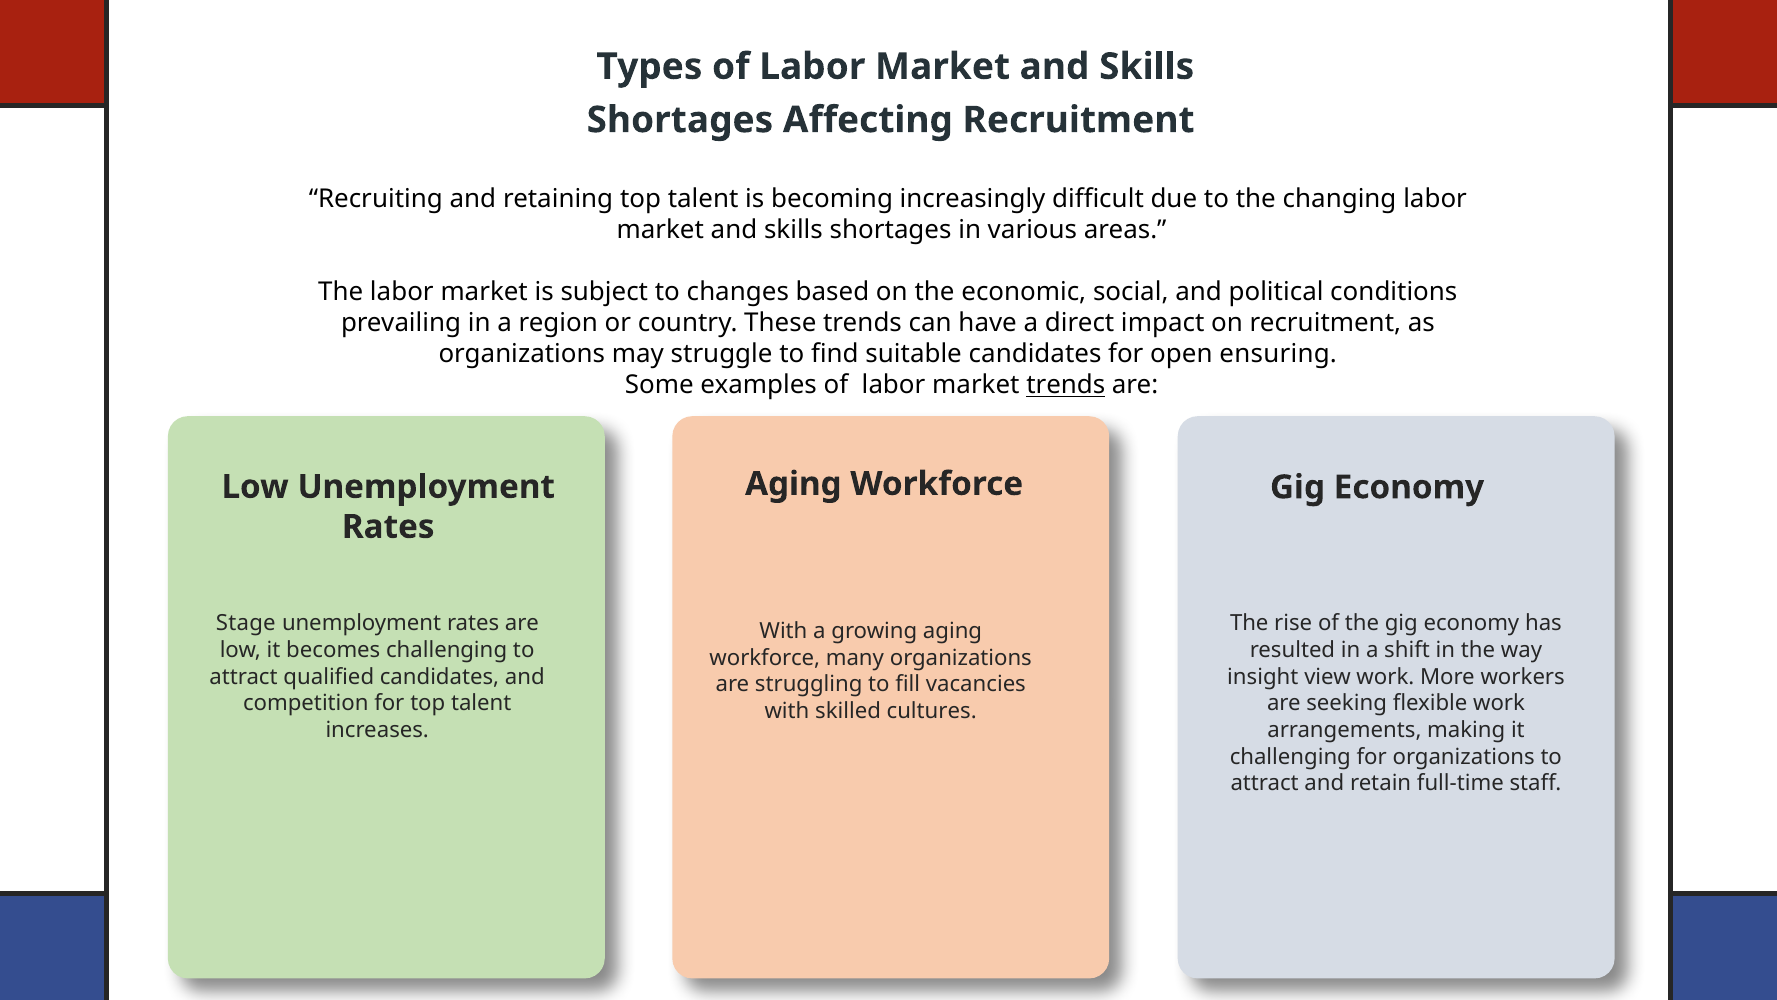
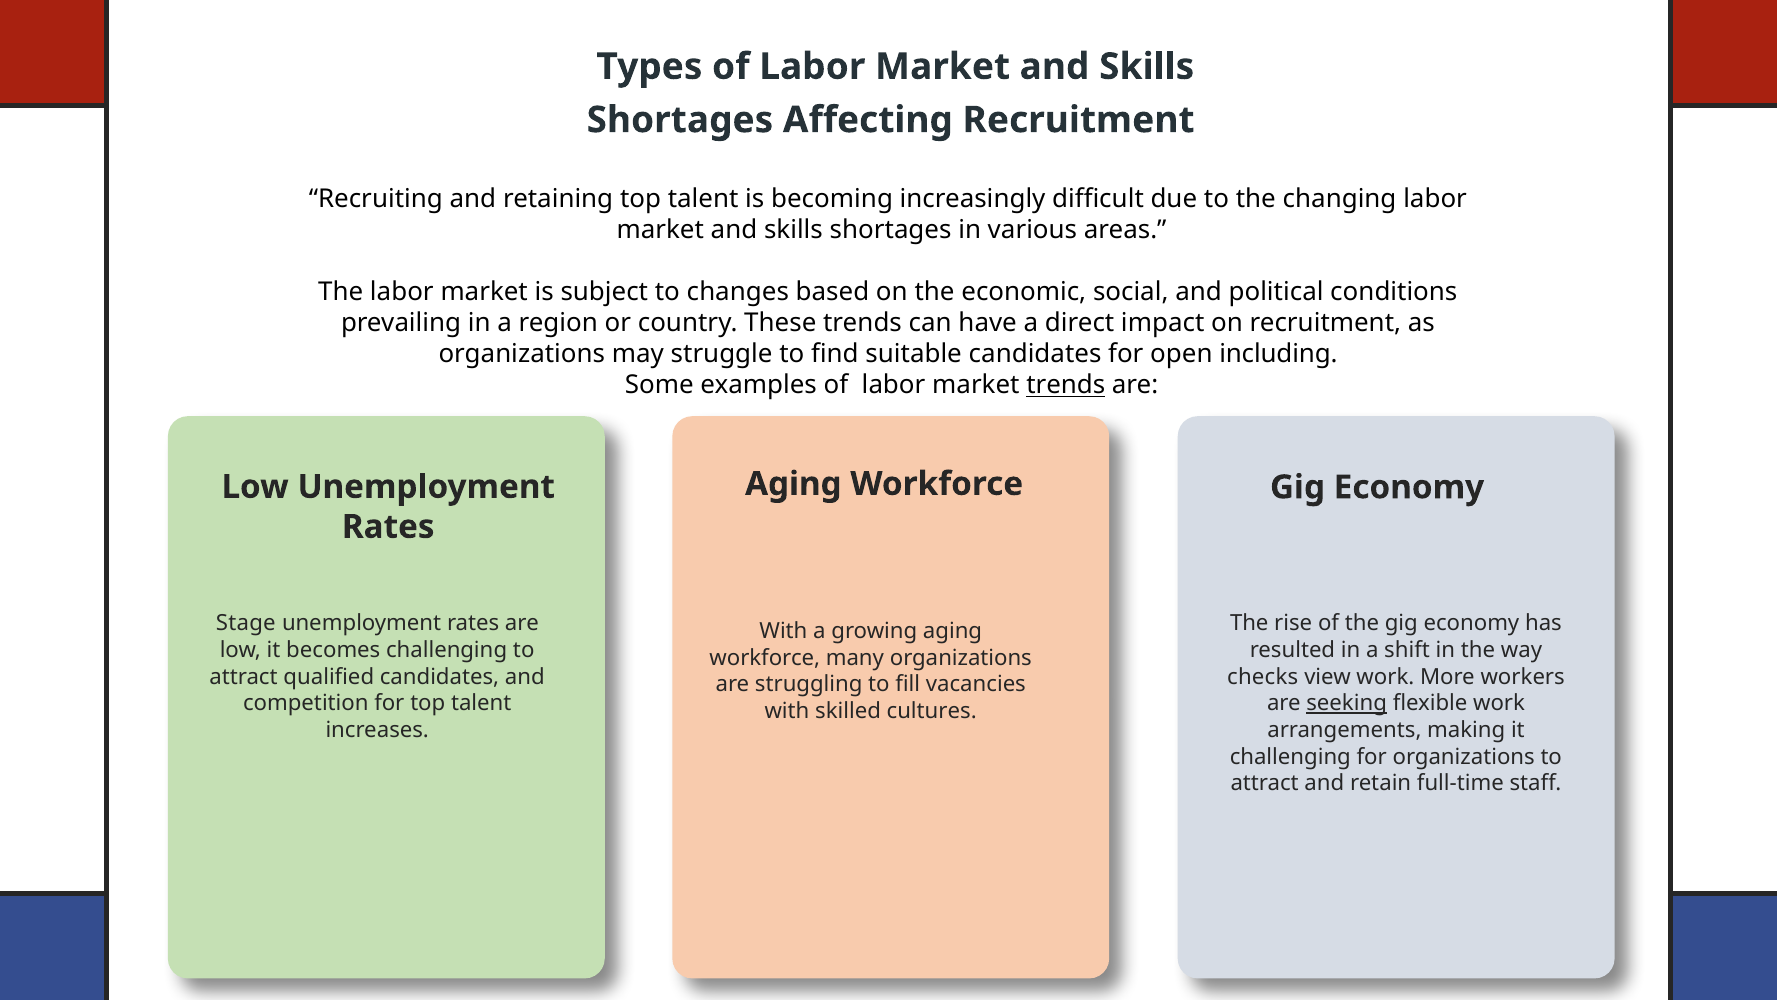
ensuring: ensuring -> including (1278, 354)
insight: insight -> checks (1263, 677)
seeking underline: none -> present (1347, 703)
